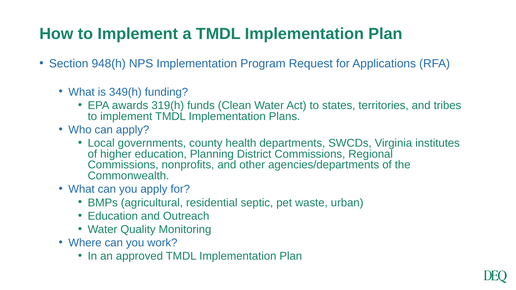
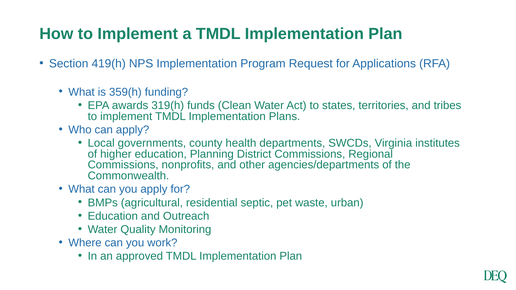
948(h: 948(h -> 419(h (109, 64)
349(h: 349(h -> 359(h (125, 92)
